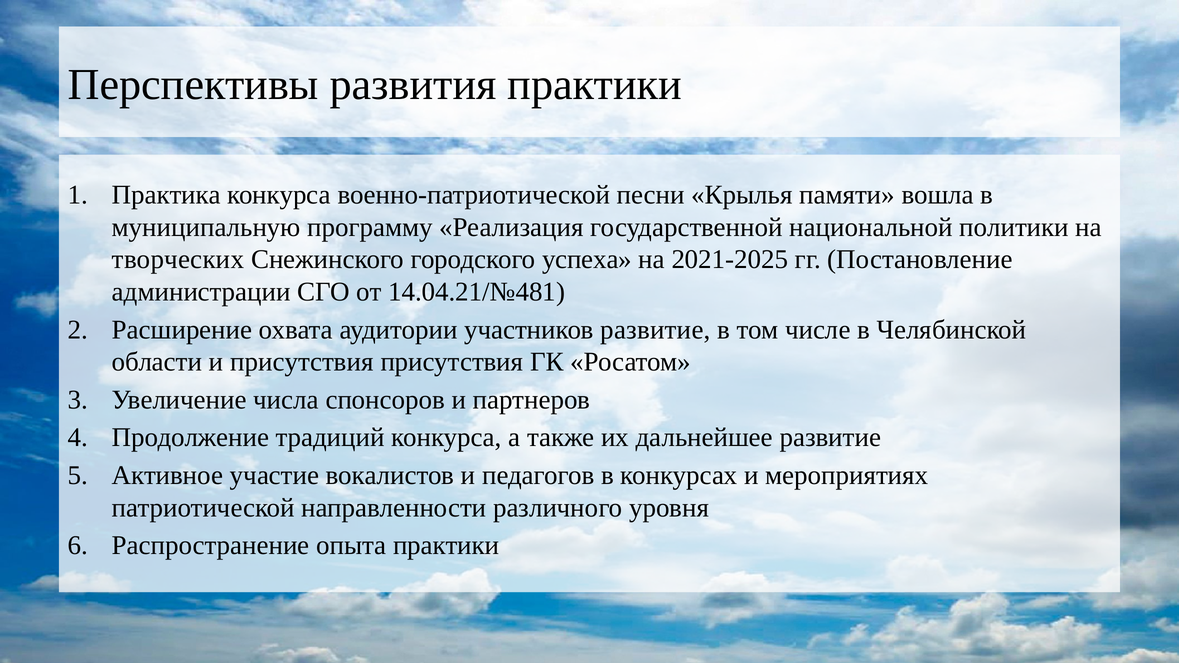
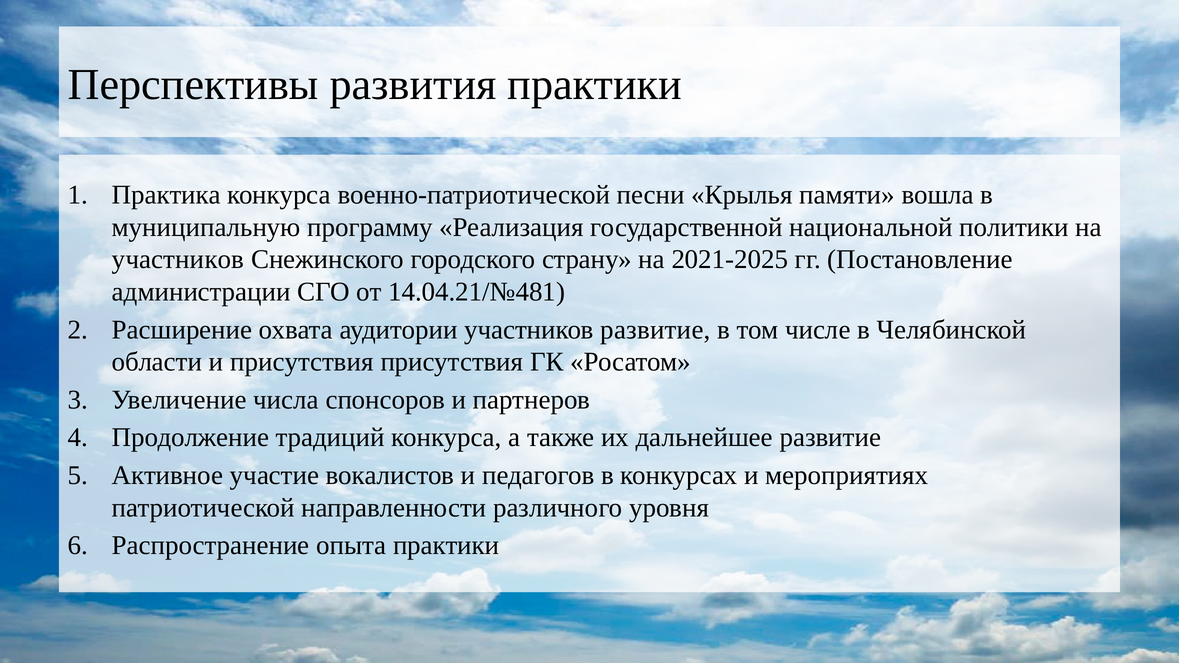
творческих: творческих -> участников (178, 260)
успеха: успеха -> страну (587, 260)
